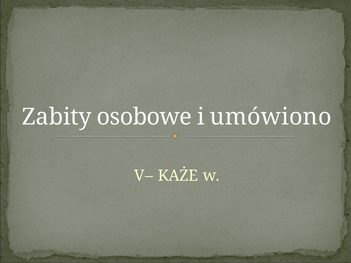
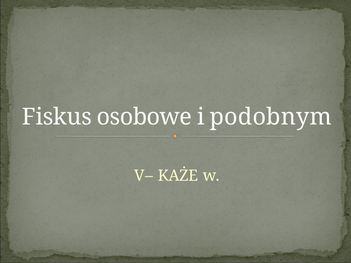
Zabity: Zabity -> Fiskus (57, 117)
umówiono: umówiono -> podobnym (271, 117)
